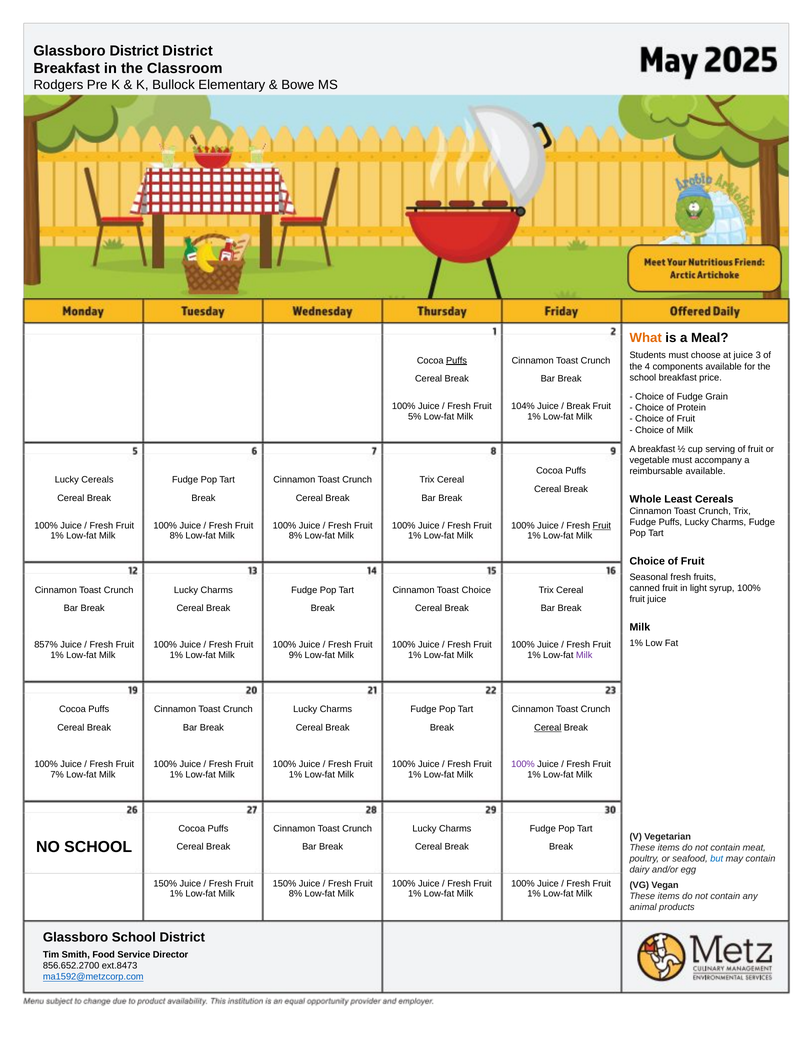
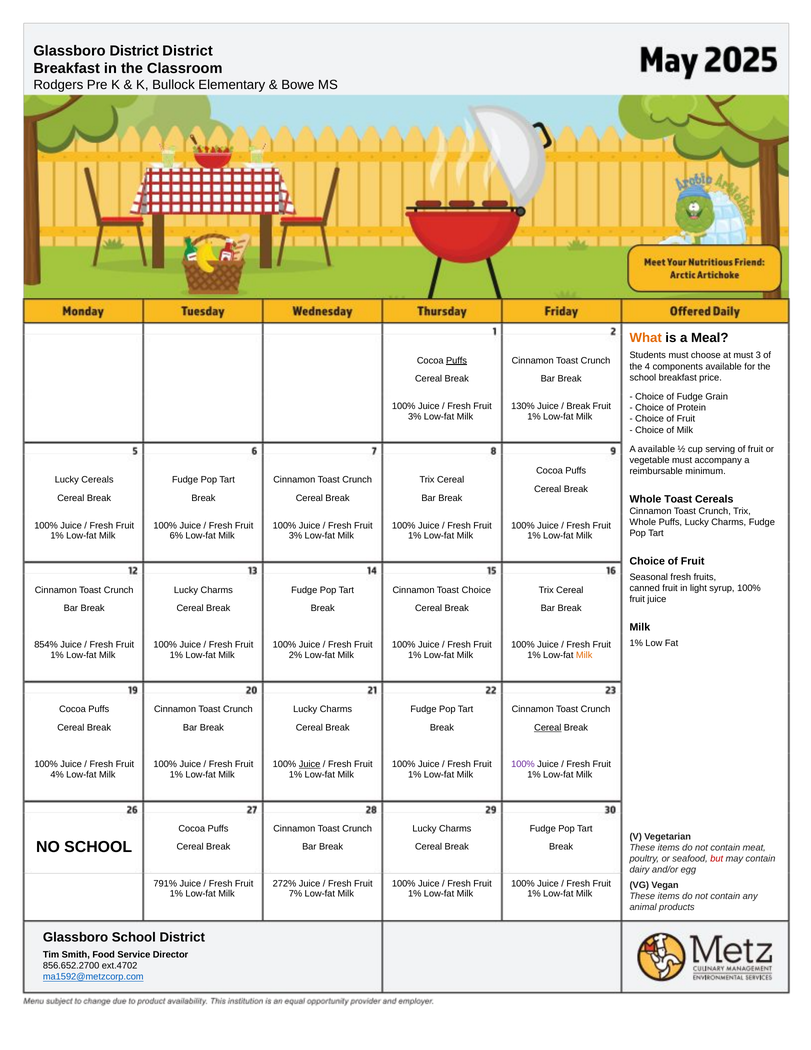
at juice: juice -> must (743, 355)
104%: 104% -> 130% (523, 406)
5%: 5% -> 3% (415, 416)
A breakfast: breakfast -> available (656, 449)
reimbursable available: available -> minimum (706, 471)
Whole Least: Least -> Toast (678, 499)
Fudge: Fudge -> Whole (643, 522)
Fruit underline: present -> none (602, 525)
8%: 8% -> 6% (176, 536)
8%: 8% -> 3% (296, 536)
857%: 857% -> 854% (46, 645)
9%: 9% -> 2% (296, 655)
Milk colour: purple -> orange (584, 655)
Juice underline: none -> present (310, 764)
7%: 7% -> 4% (57, 774)
but colour: blue -> red (717, 858)
150%: 150% -> 791% (165, 883)
150%: 150% -> 272% (284, 883)
8%: 8% -> 7% (296, 893)
ext.8473: ext.8473 -> ext.4702 (120, 965)
